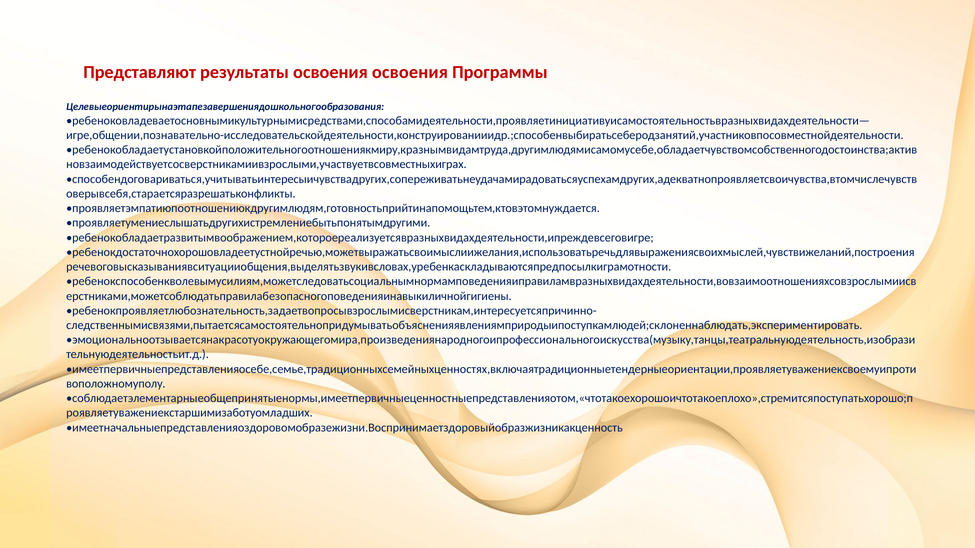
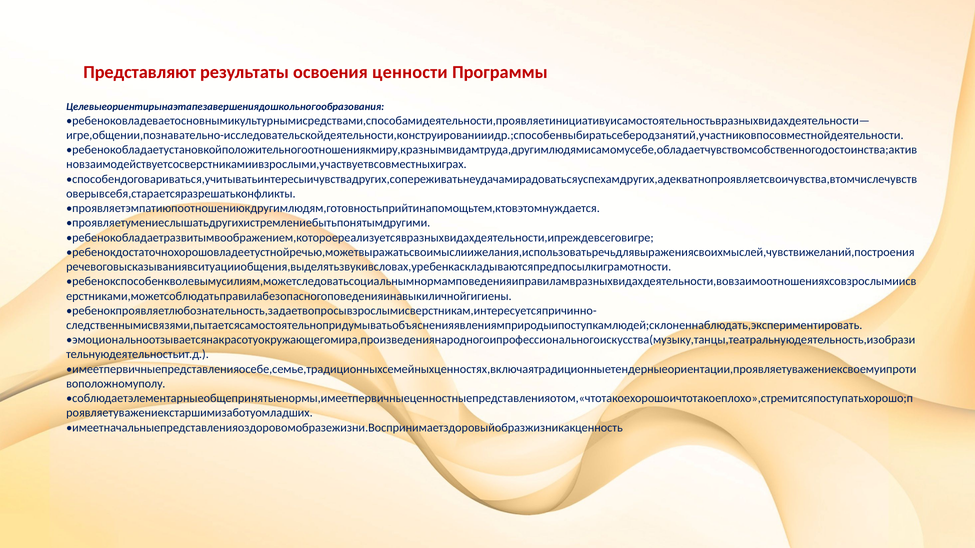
освоения освоения: освоения -> ценности (410, 72)
